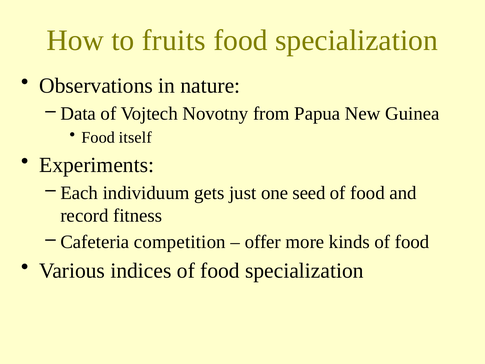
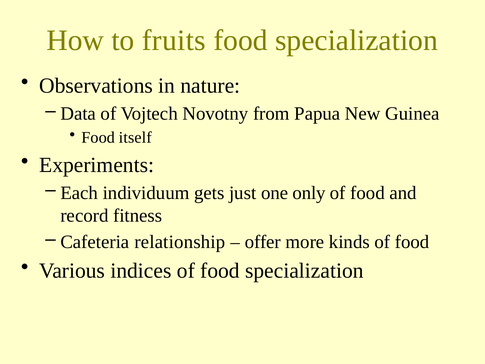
seed: seed -> only (309, 193)
competition: competition -> relationship (180, 242)
